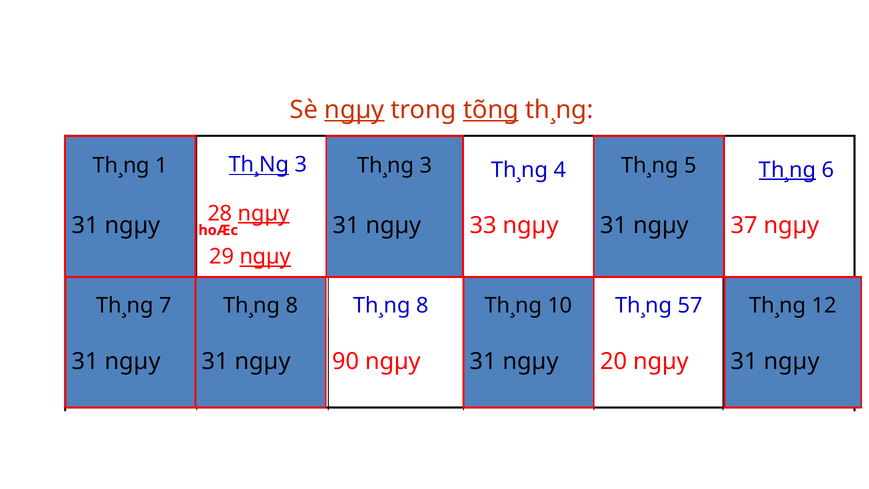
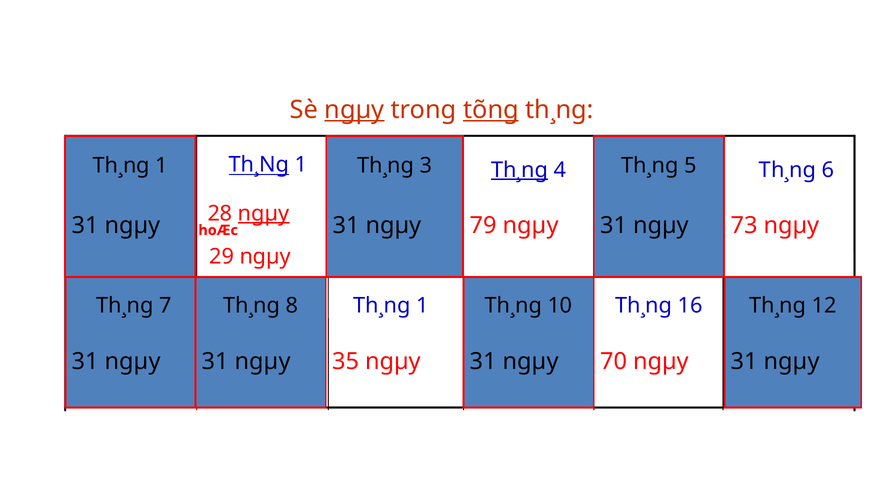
3: 3 -> 1 (301, 164)
Th¸ng underline: none -> present (520, 170)
Th¸ng underline: present -> none (788, 170)
33: 33 -> 79 (483, 225)
37: 37 -> 73 (744, 225)
ngµy underline: present -> none (265, 257)
8: 8 -> 1 (422, 306)
57: 57 -> 16 (690, 306)
90: 90 -> 35 (346, 361)
20: 20 -> 70 (614, 361)
